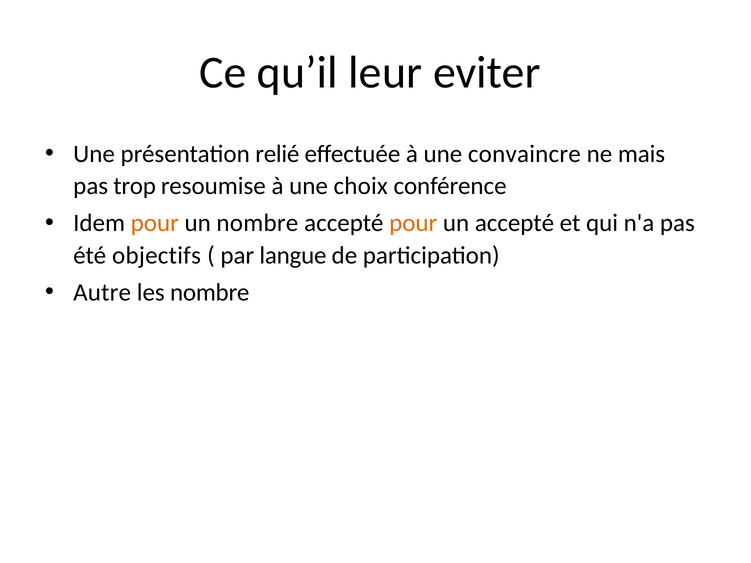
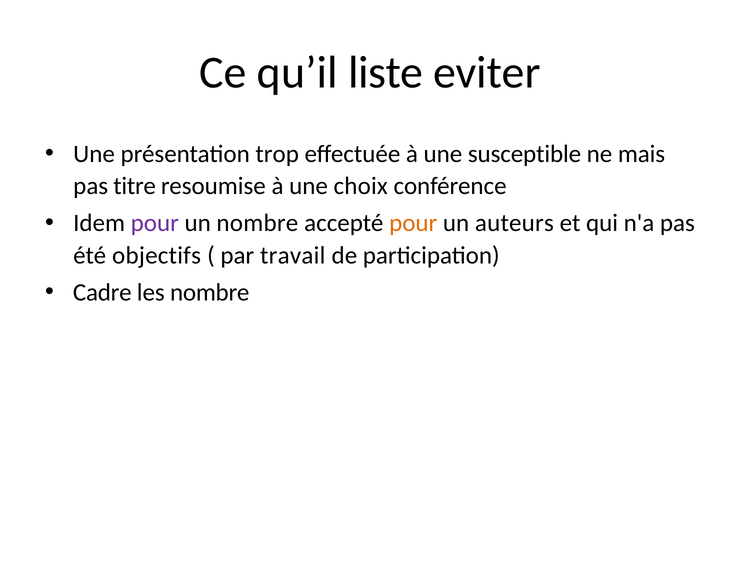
leur: leur -> liste (386, 73)
relié: relié -> trop (277, 154)
convaincre: convaincre -> susceptible (525, 154)
trop: trop -> titre (135, 186)
pour colour: orange -> purple (155, 223)
un accepté: accepté -> auteurs (514, 223)
langue: langue -> travail (293, 255)
Autre: Autre -> Cadre (102, 293)
